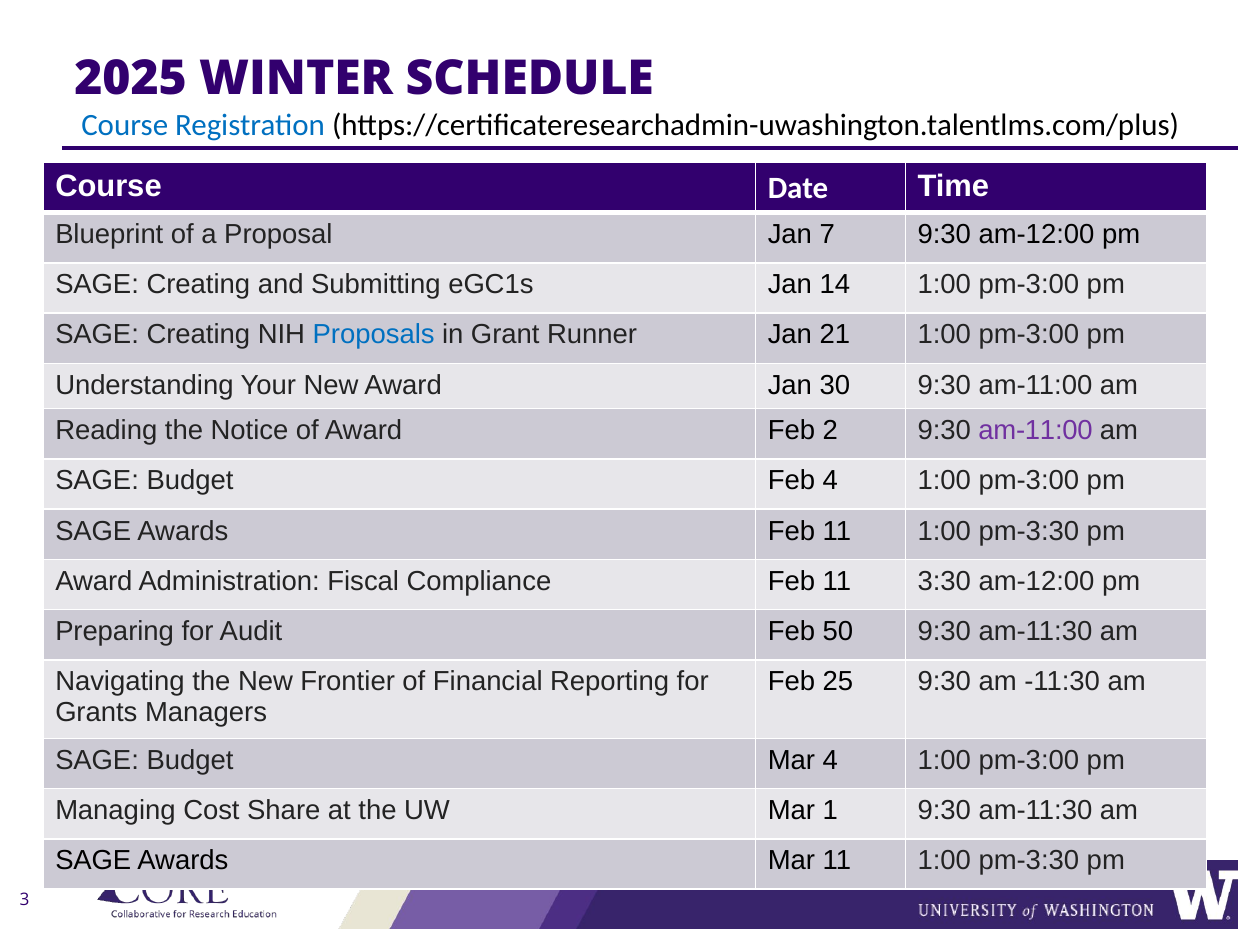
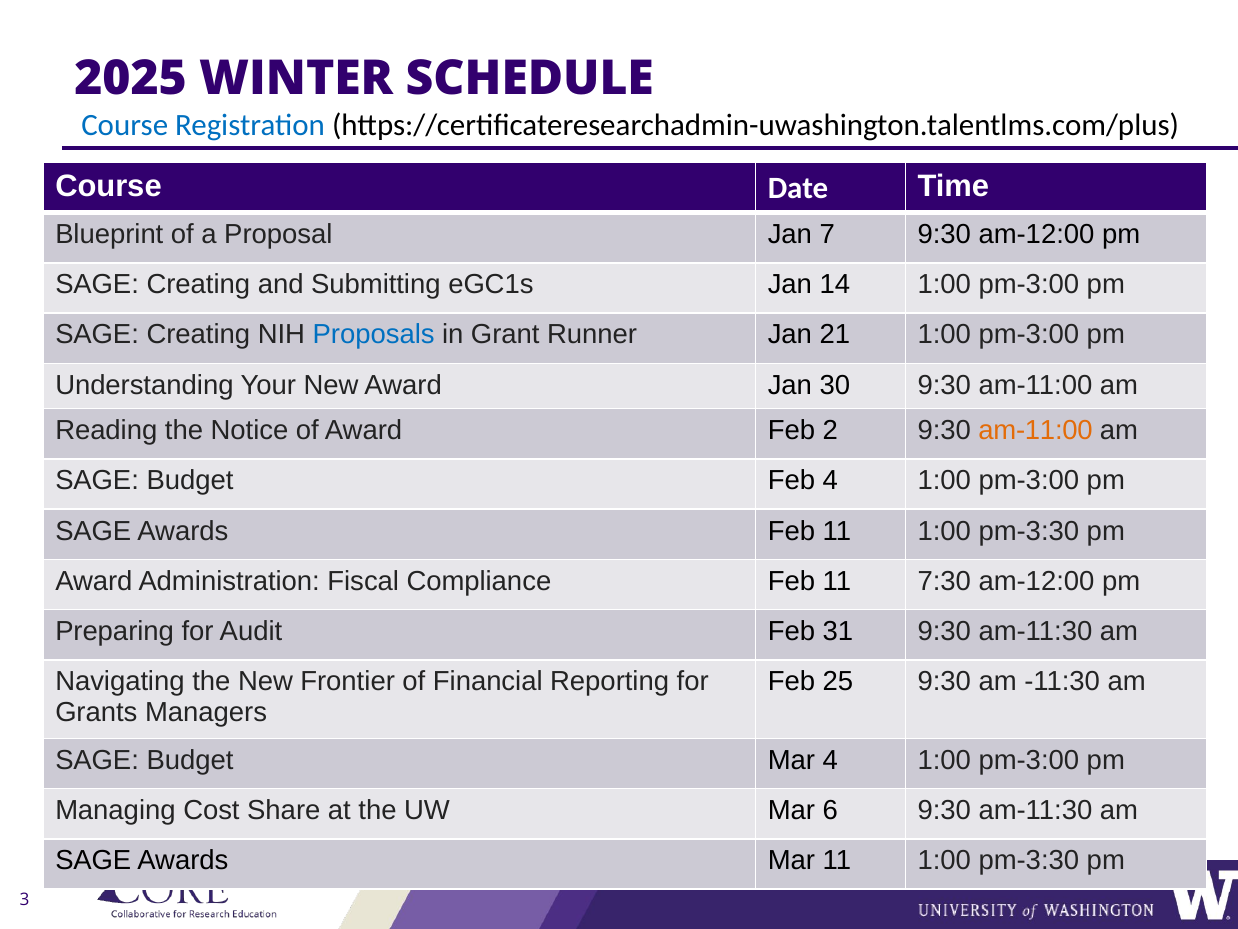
am-11:00 colour: purple -> orange (1036, 430)
3:30: 3:30 -> 7:30 (944, 581)
50: 50 -> 31 (838, 631)
1: 1 -> 6 (830, 810)
